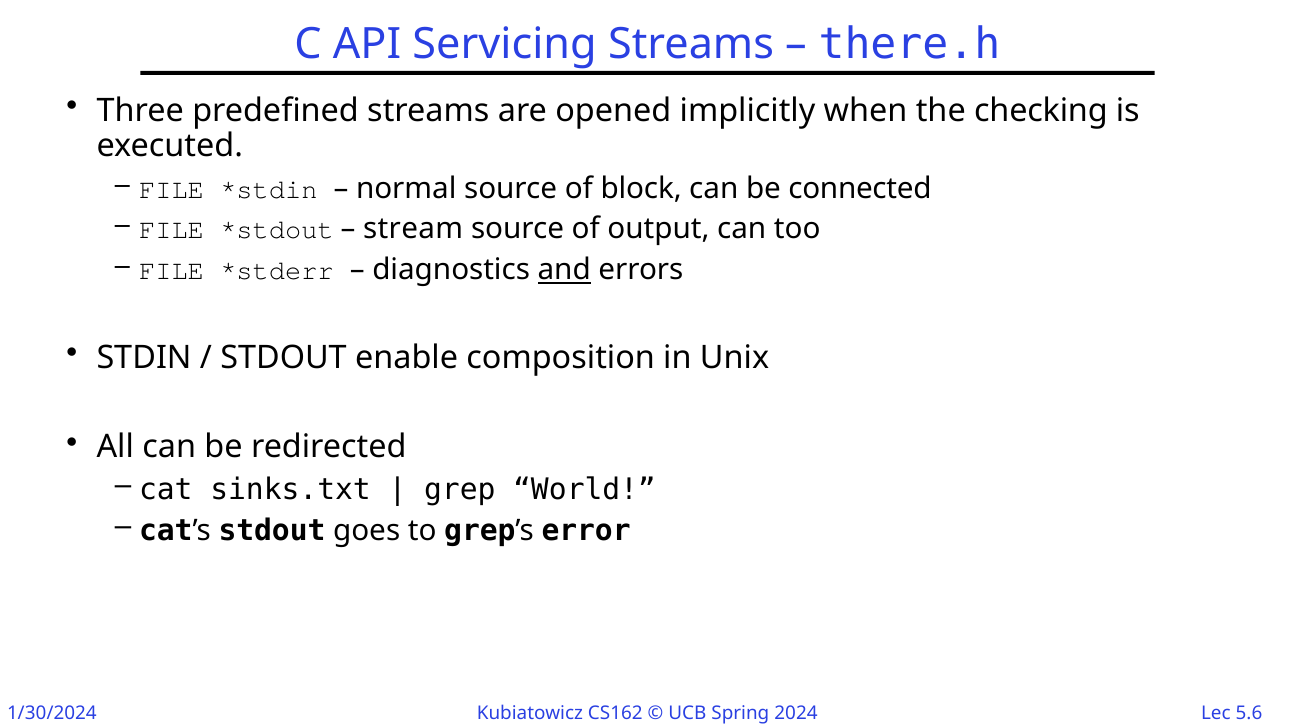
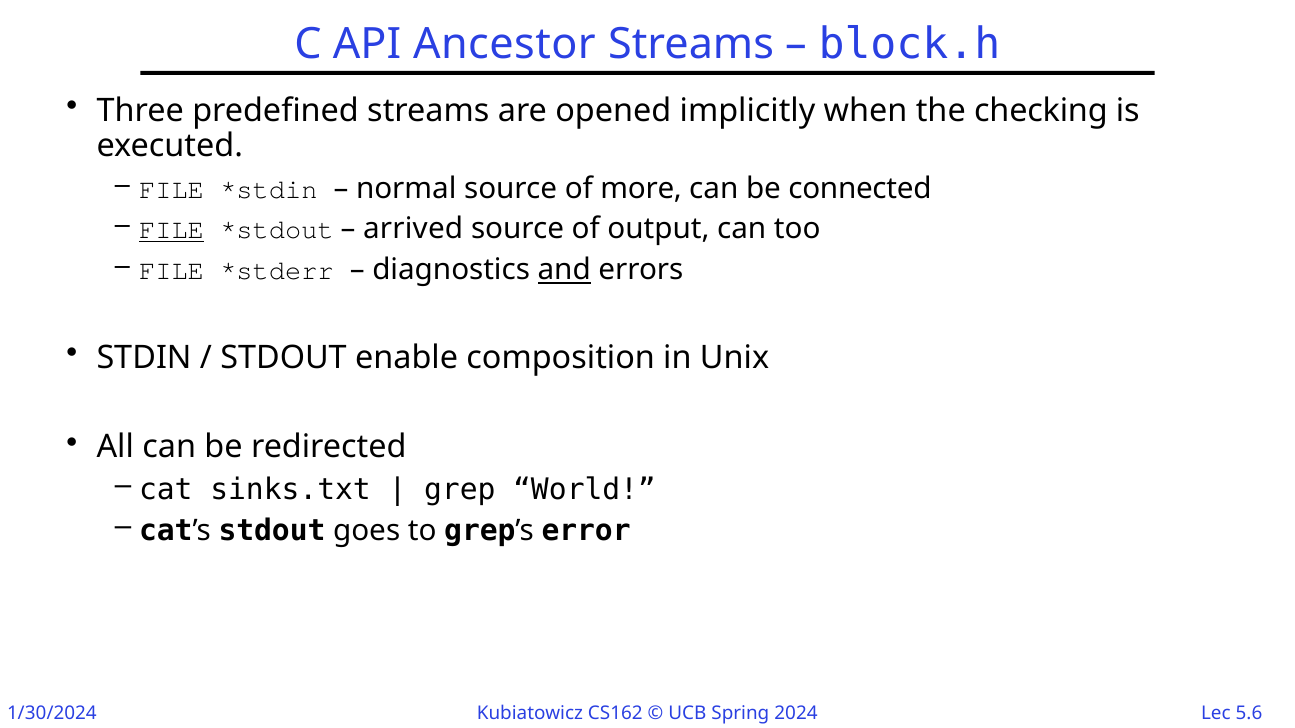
Servicing: Servicing -> Ancestor (504, 44)
there.h: there.h -> block.h (909, 44)
block: block -> more (641, 188)
FILE underline: none -> present (172, 230)
stream: stream -> arrived (413, 229)
